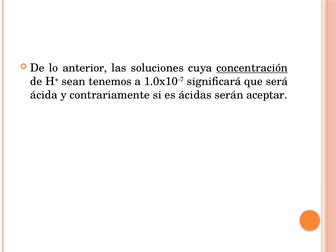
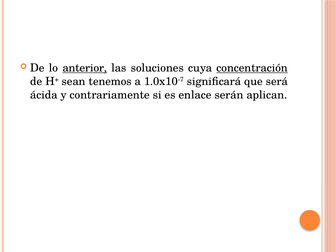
anterior underline: none -> present (85, 68)
ácidas: ácidas -> enlace (195, 95)
aceptar: aceptar -> aplican (267, 95)
